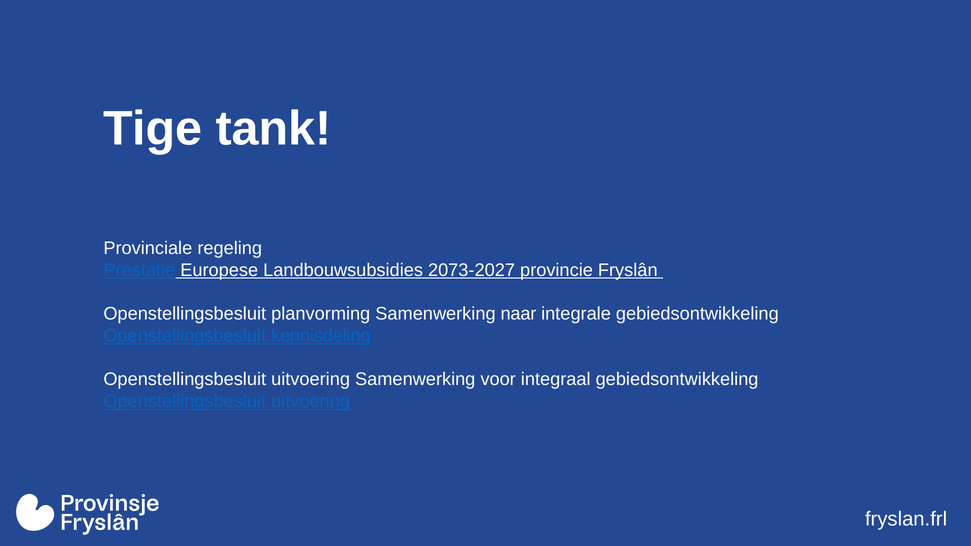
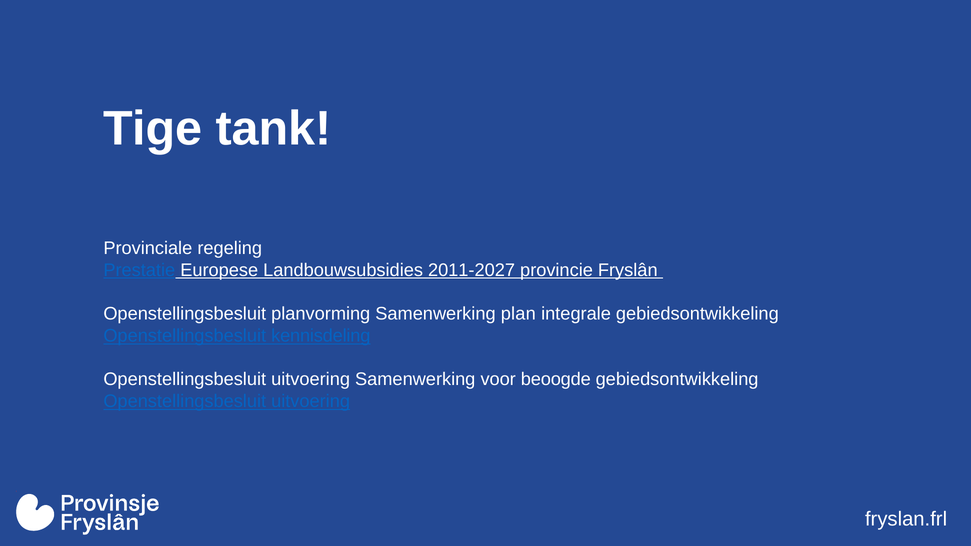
2073-2027: 2073-2027 -> 2011-2027 (472, 270)
naar: naar -> plan (518, 314)
integraal: integraal -> beoogde (556, 380)
